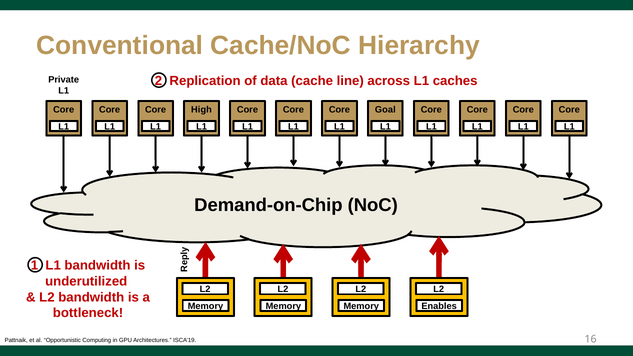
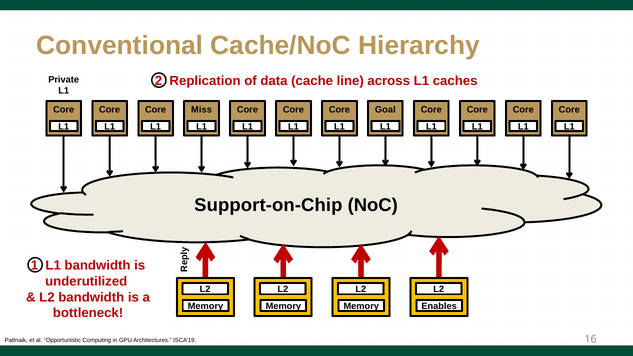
High: High -> Miss (201, 110)
Demand-on-Chip: Demand-on-Chip -> Support-on-Chip (268, 205)
